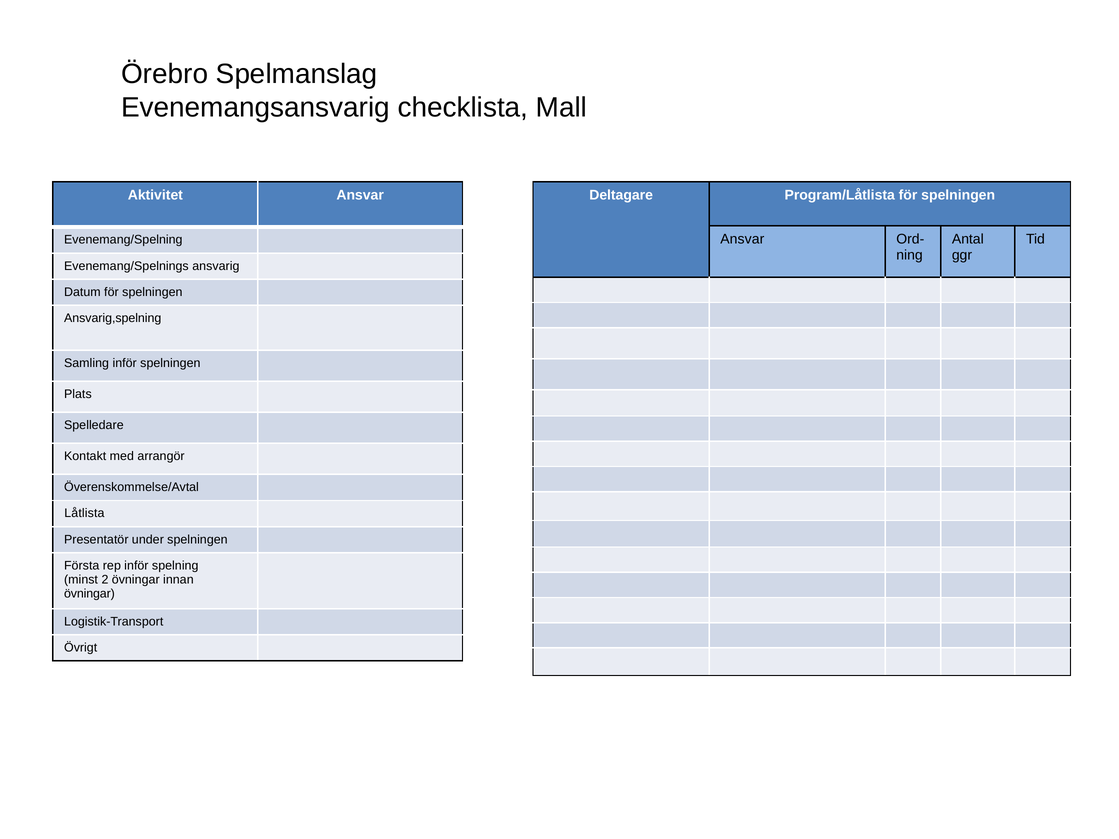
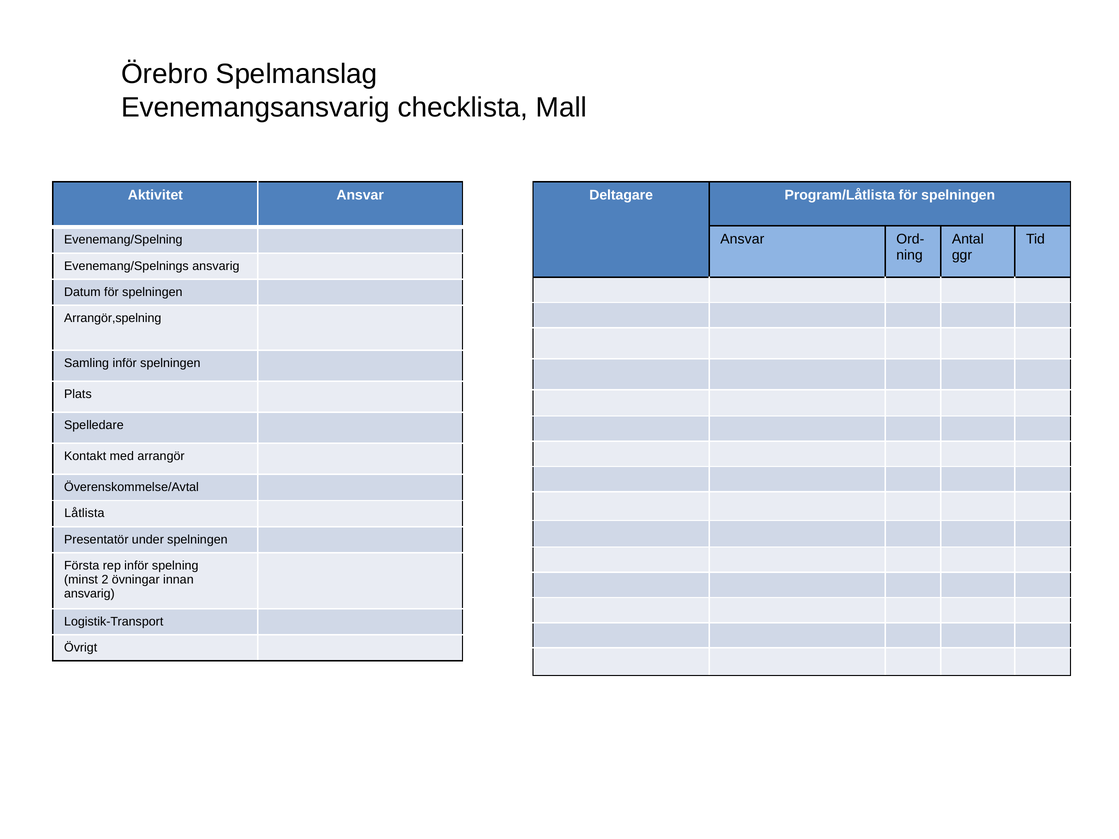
Ansvarig,spelning: Ansvarig,spelning -> Arrangör,spelning (113, 318)
övningar: övningar -> ansvarig (89, 594)
